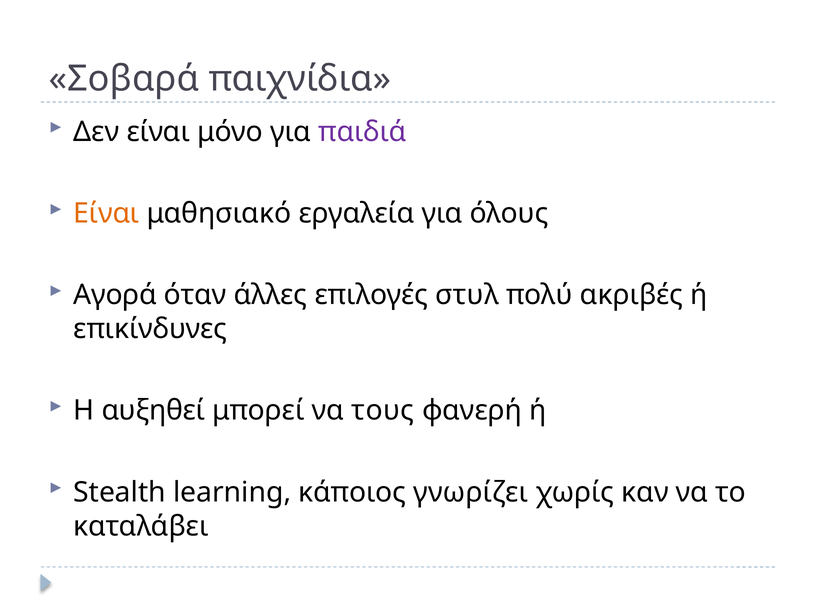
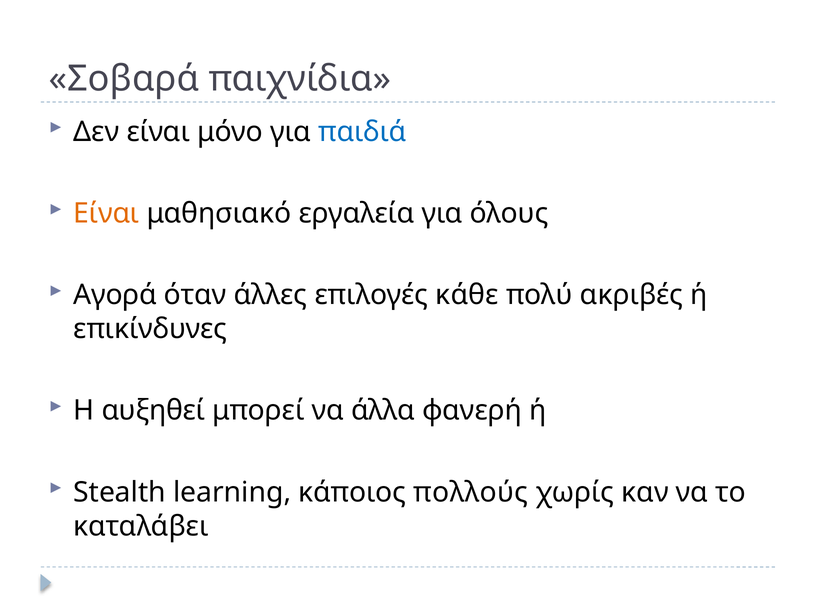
παιδιά colour: purple -> blue (362, 132)
στυλ: στυλ -> κάθε (467, 295)
τους: τους -> άλλα (383, 411)
γνωρίζει: γνωρίζει -> πολλούς (471, 492)
